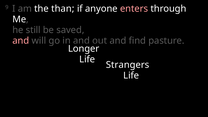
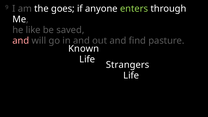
than: than -> goes (63, 9)
enters colour: pink -> light green (134, 9)
still: still -> like (33, 30)
Longer: Longer -> Known (84, 49)
